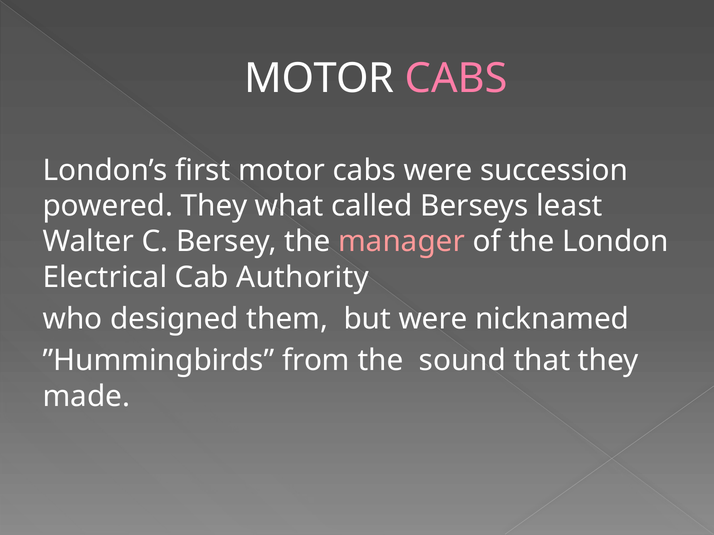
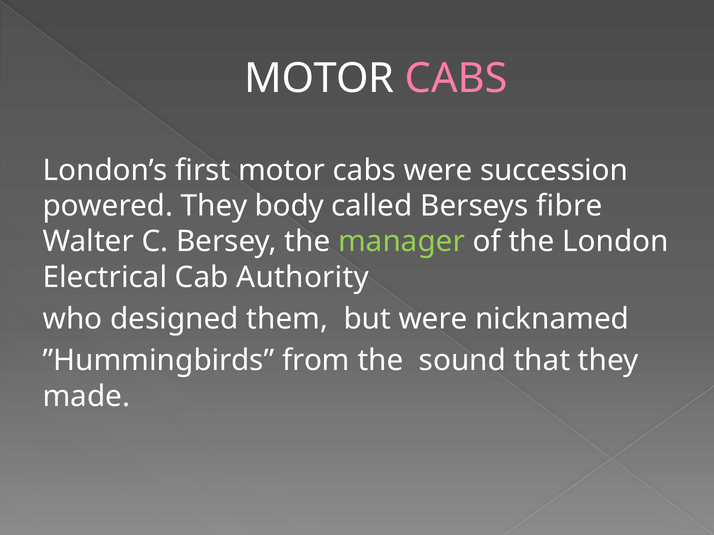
what: what -> body (289, 206)
least: least -> fibre (569, 206)
manager colour: pink -> light green (401, 242)
